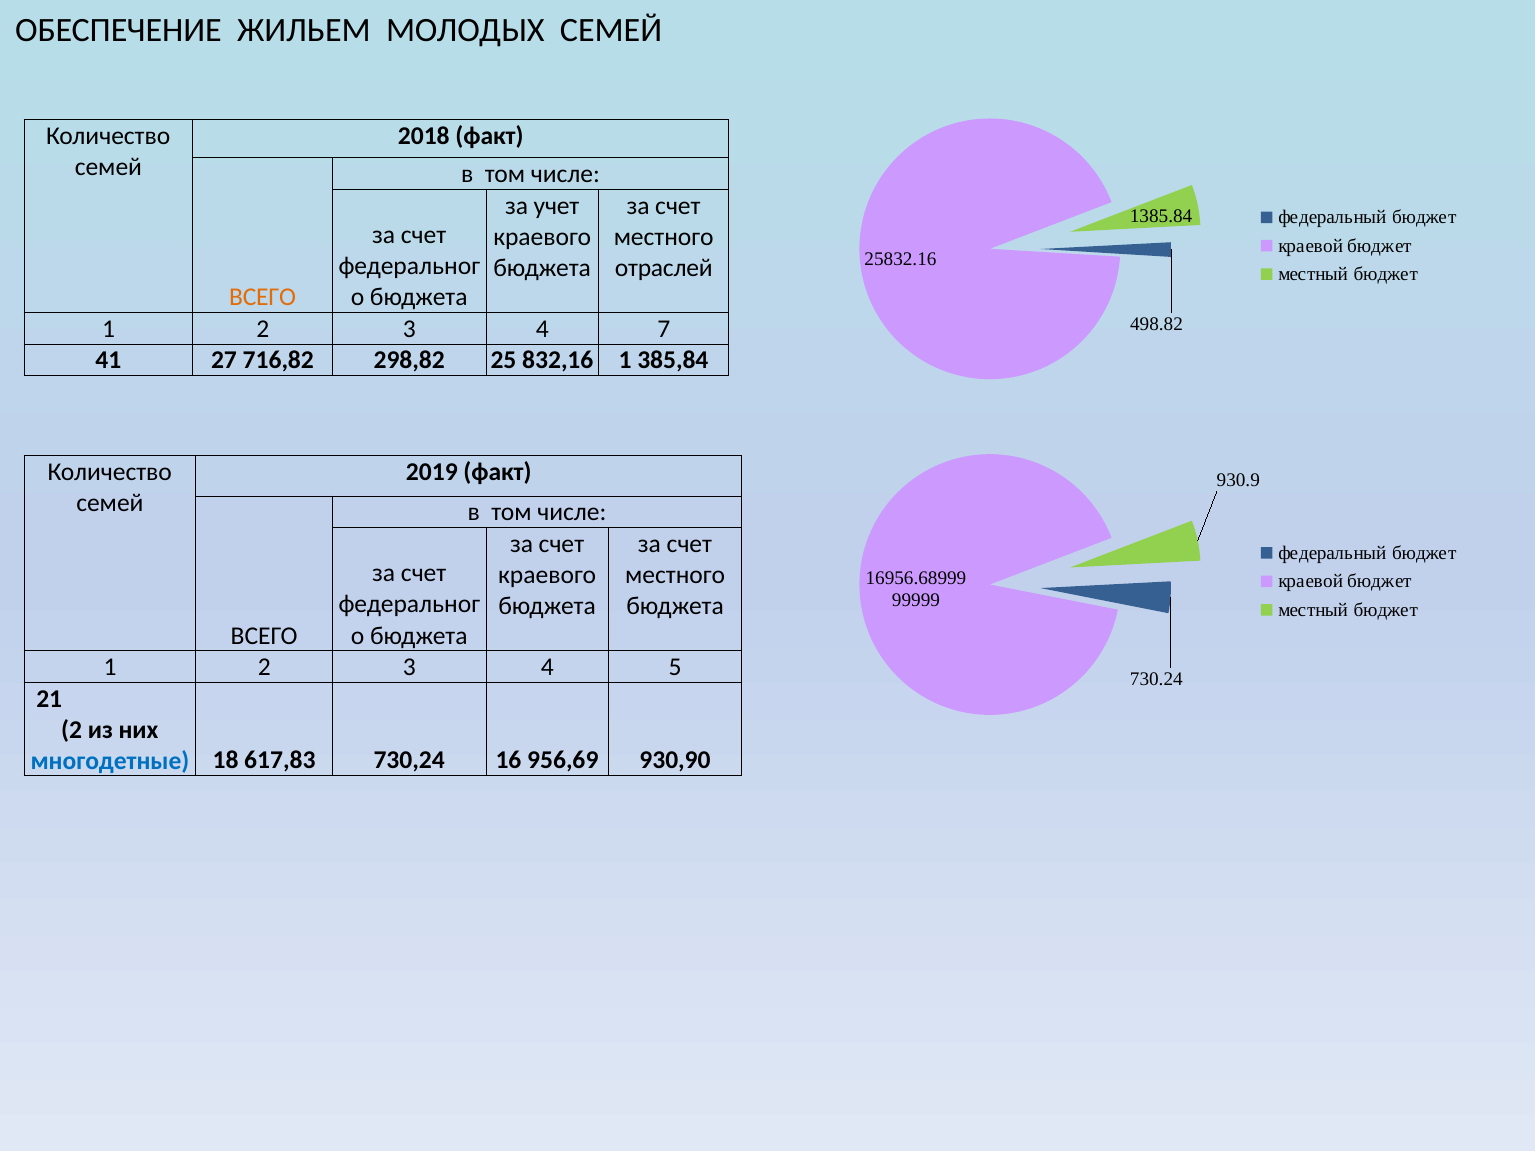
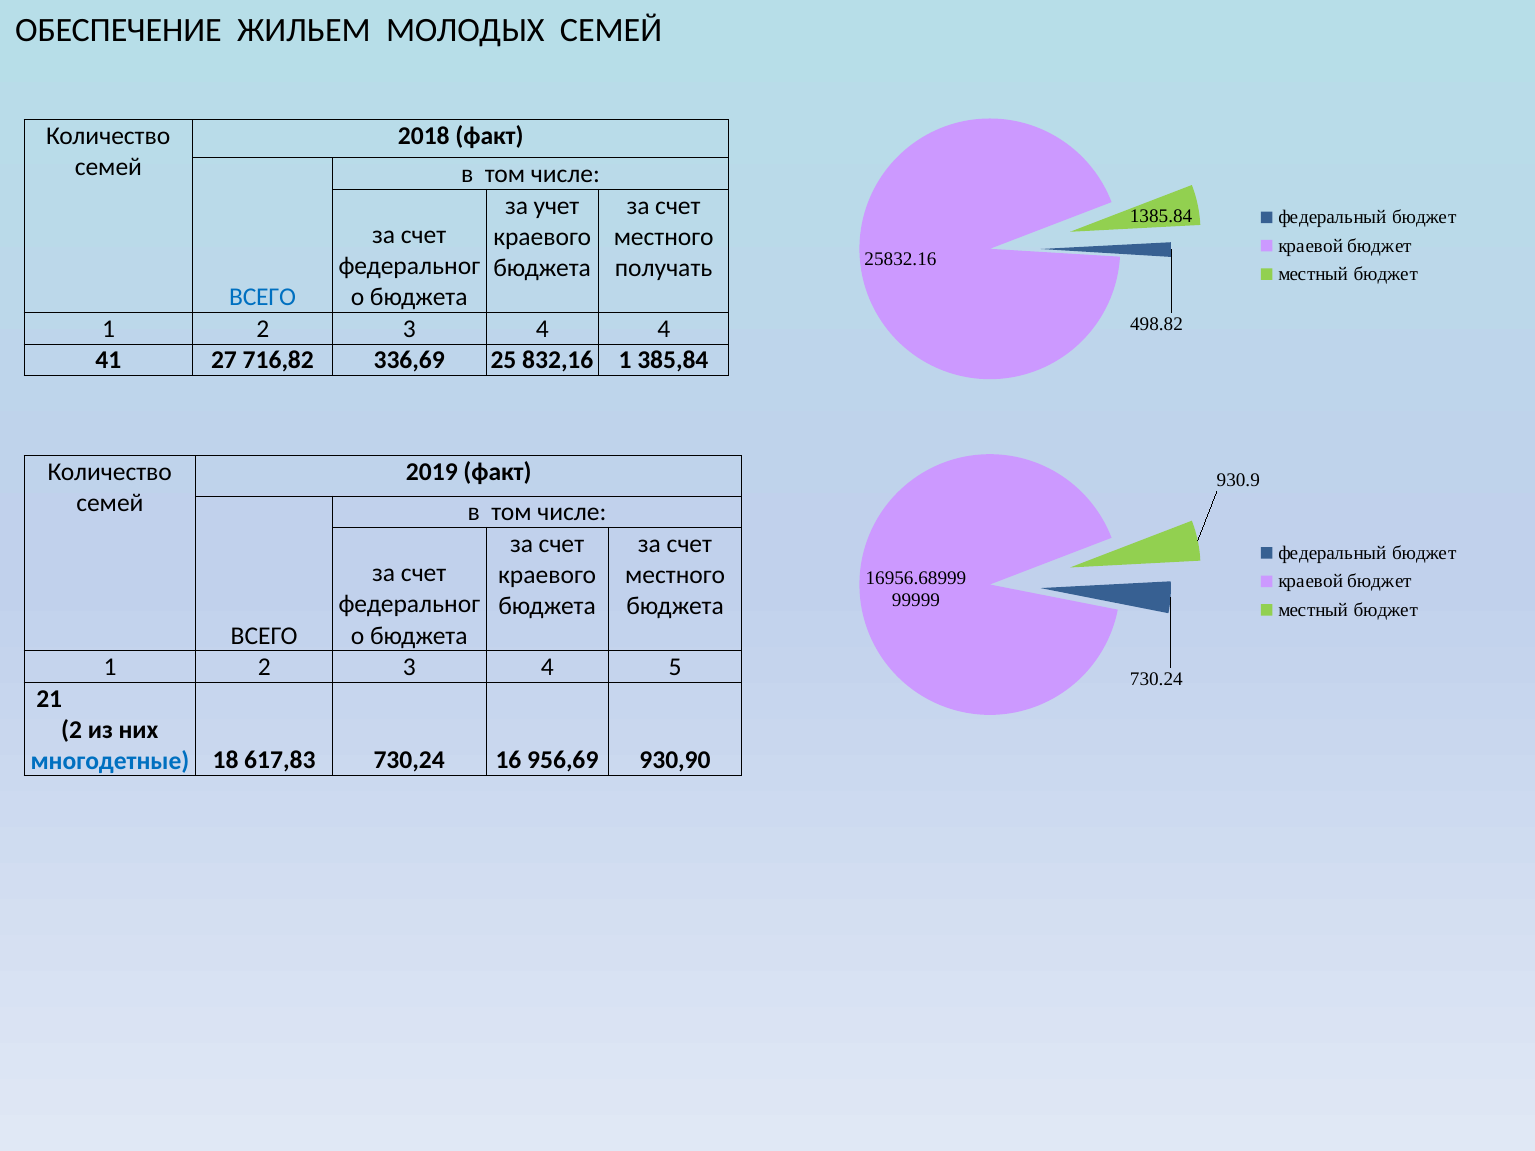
отраслей: отраслей -> получать (664, 268)
ВСЕГО colour: orange -> blue (263, 297)
4 7: 7 -> 4 (664, 329)
298,82: 298,82 -> 336,69 (409, 361)
